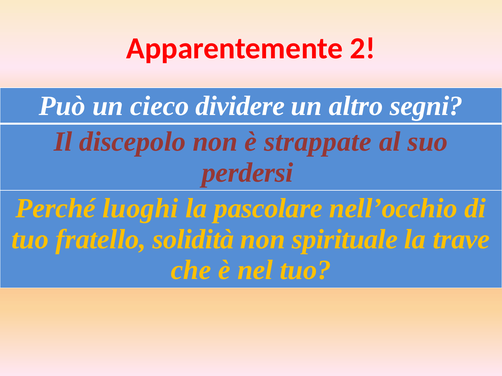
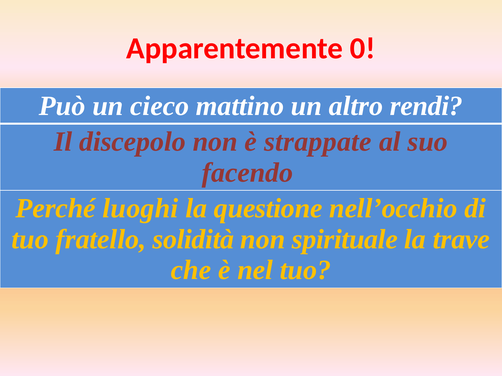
2: 2 -> 0 (363, 49)
dividere: dividere -> mattino (240, 106)
segni: segni -> rendi (426, 106)
perdersi: perdersi -> facendo (248, 173)
pascolare: pascolare -> questione (268, 209)
